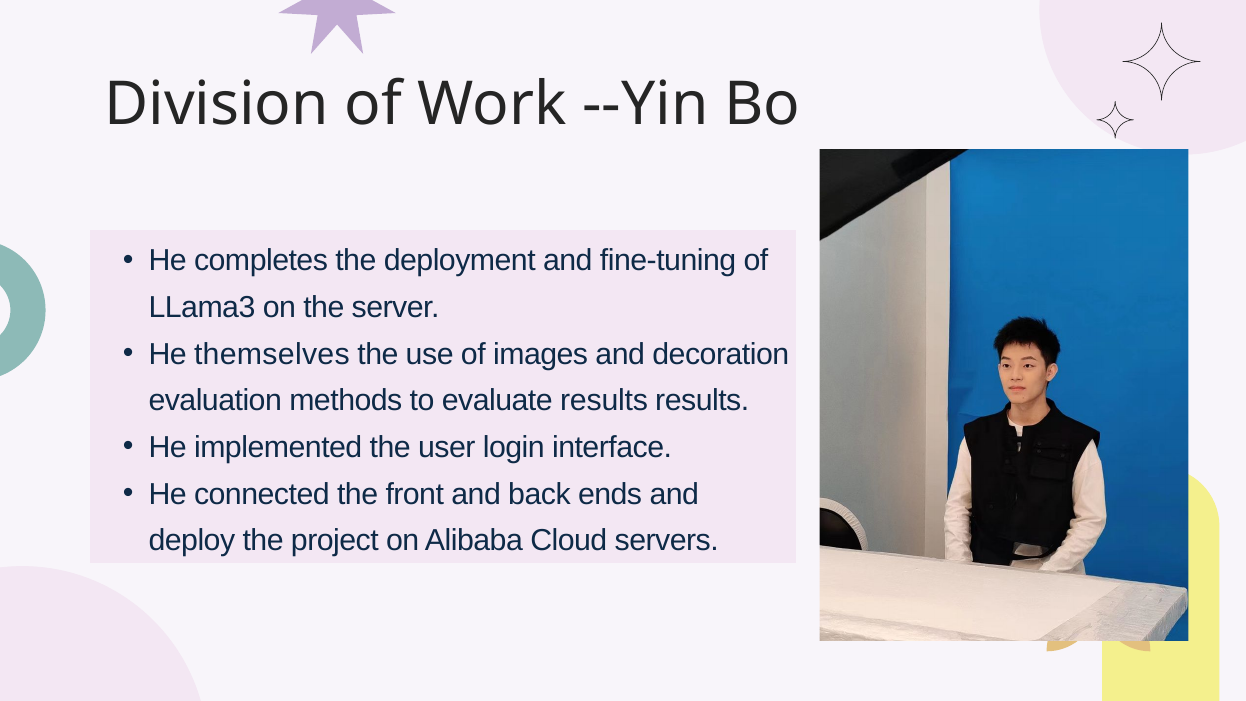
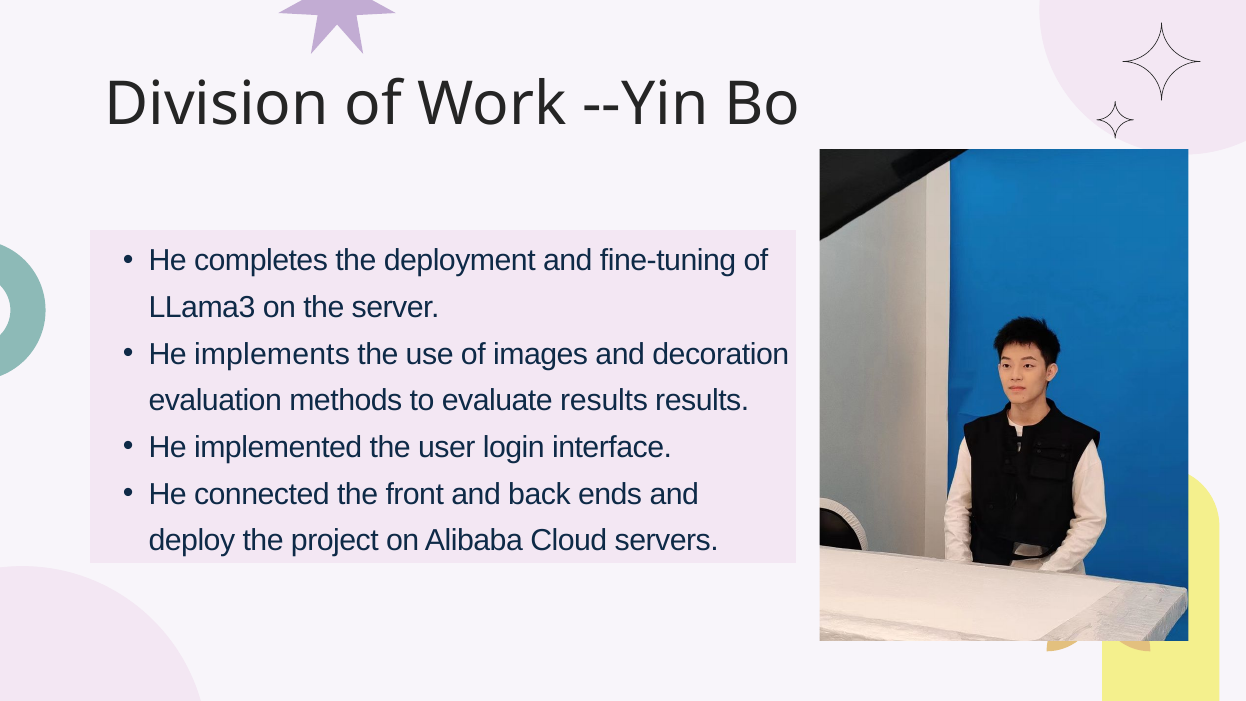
themselves: themselves -> implements (272, 354)
